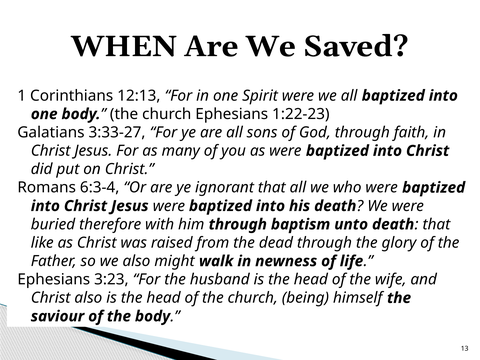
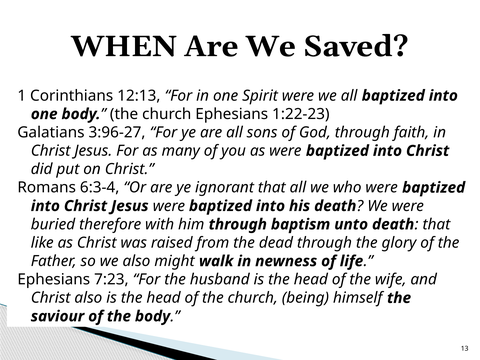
3:33-27: 3:33-27 -> 3:96-27 (117, 132)
3:23: 3:23 -> 7:23 (111, 280)
